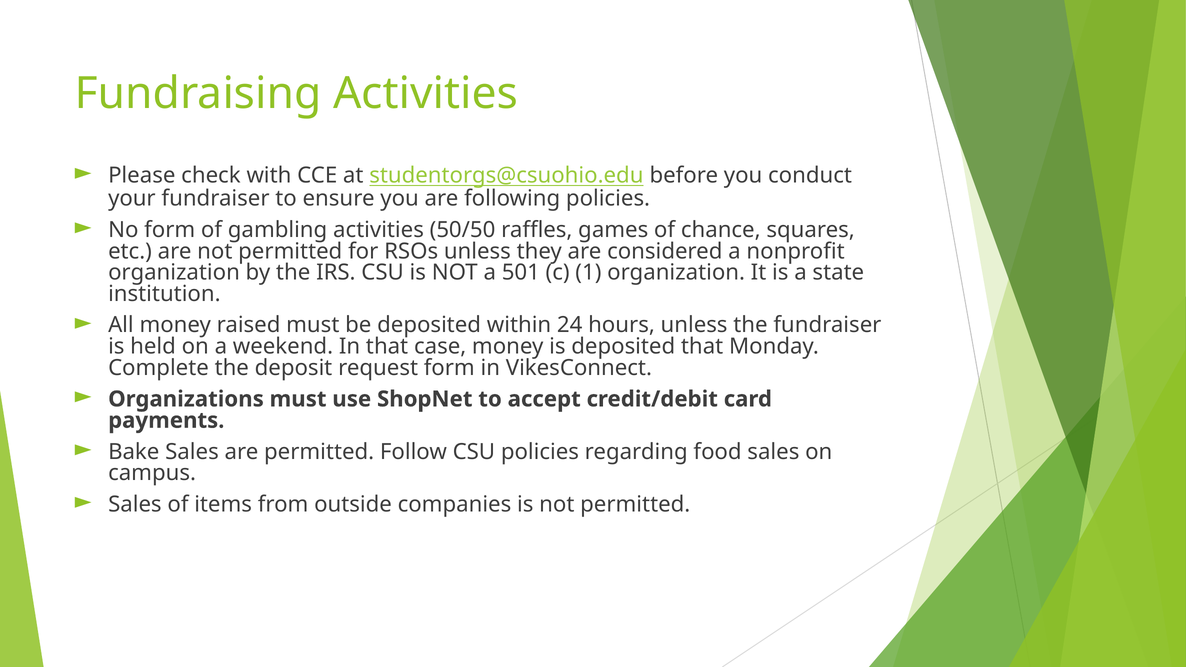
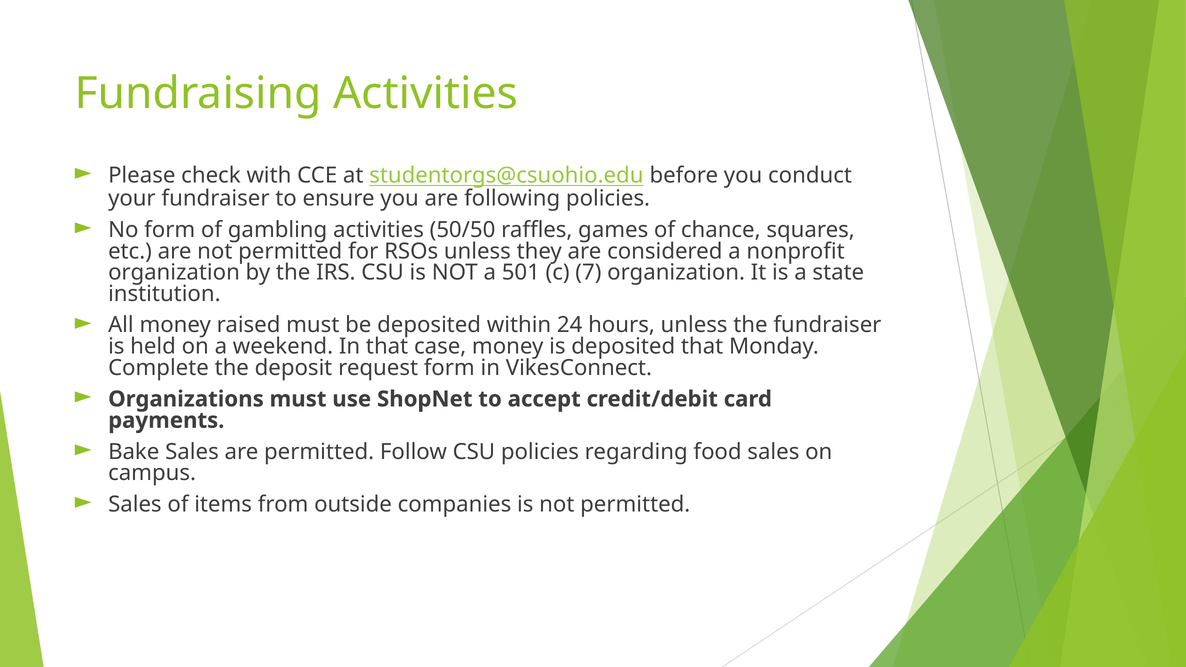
1: 1 -> 7 (588, 273)
